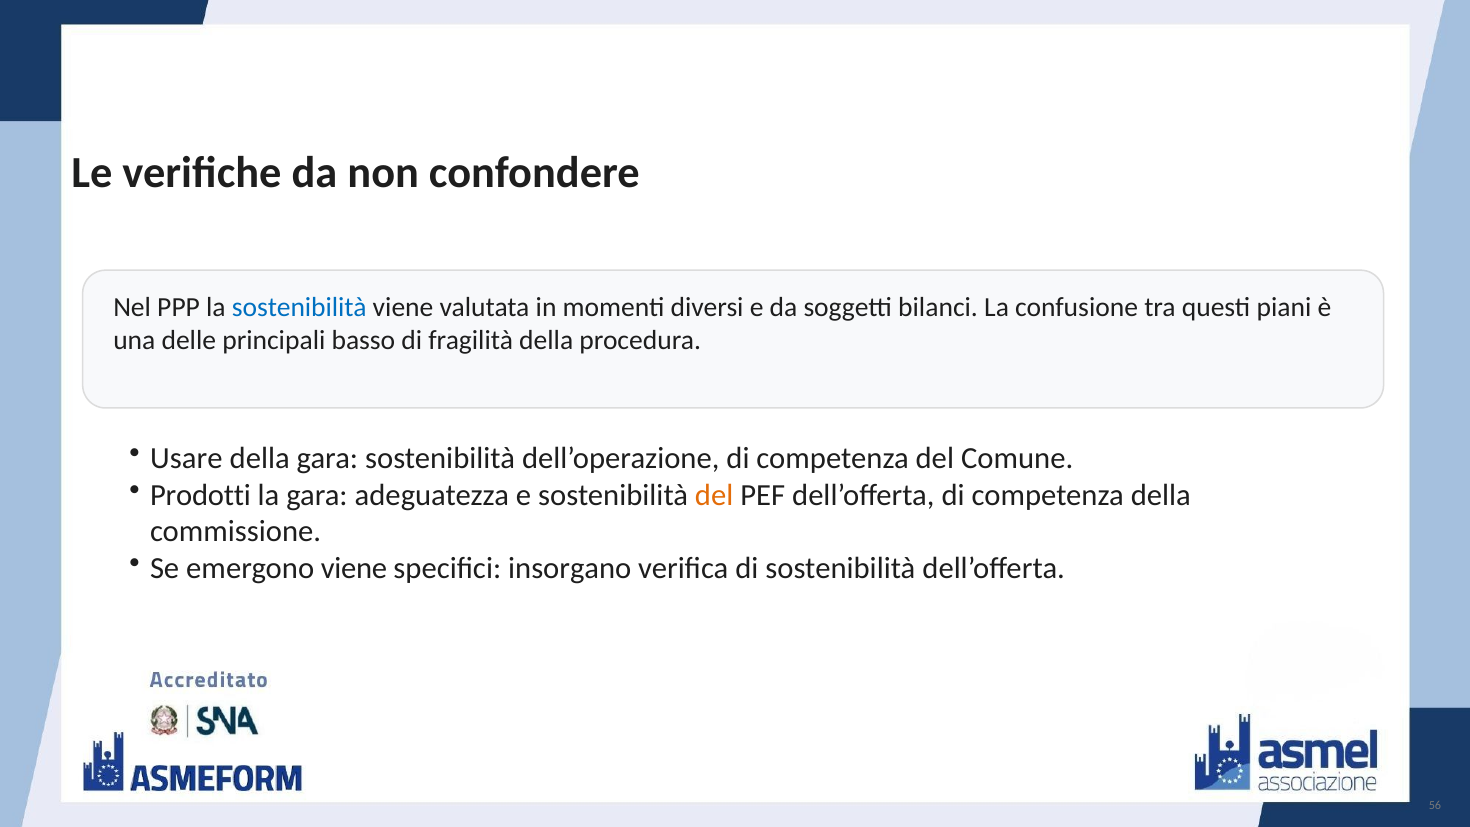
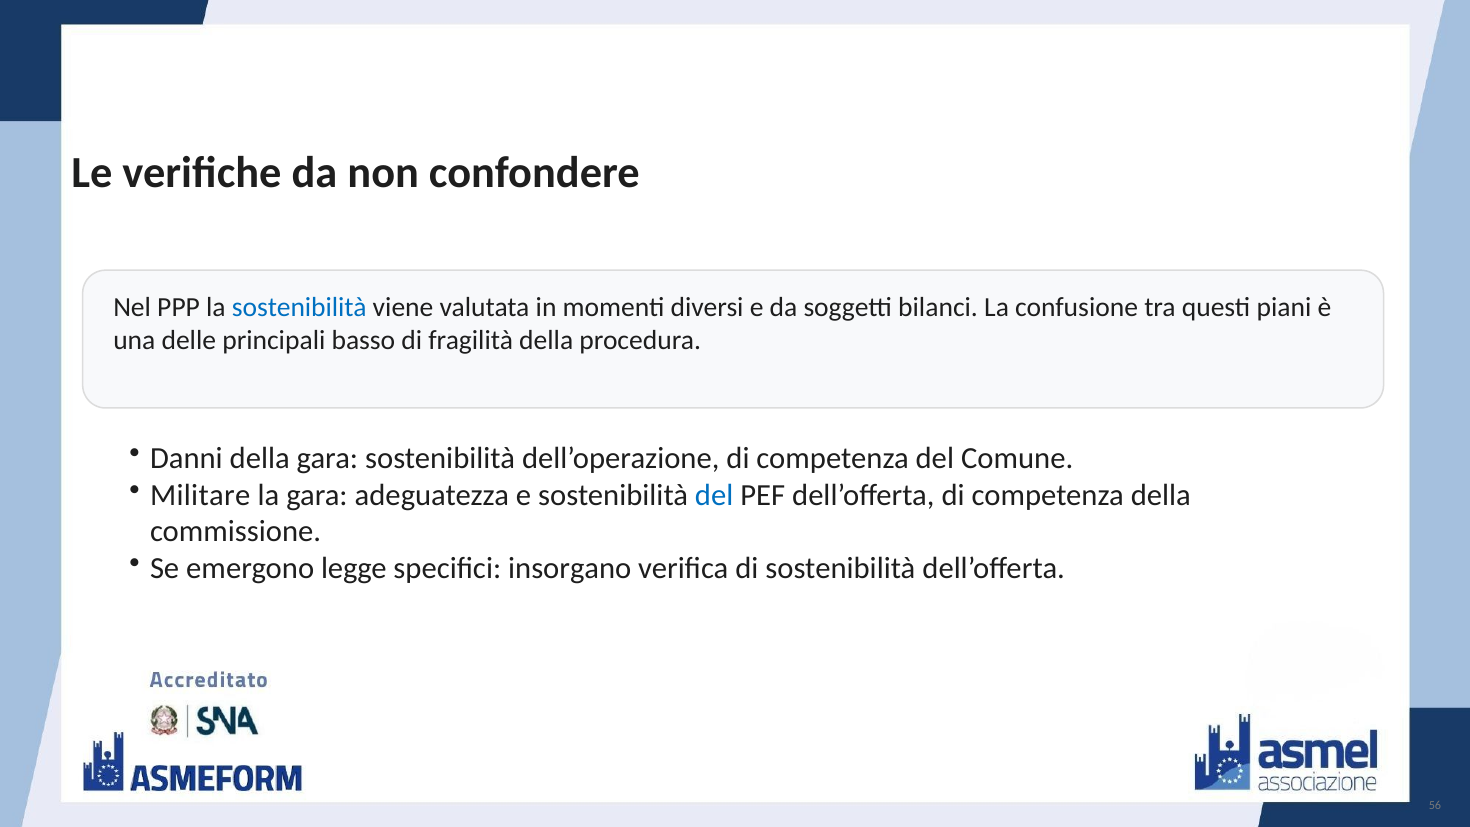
Usare: Usare -> Danni (186, 458)
Prodotti: Prodotti -> Militare (200, 495)
del colour: orange -> blue (714, 495)
emergono viene: viene -> legge (354, 568)
